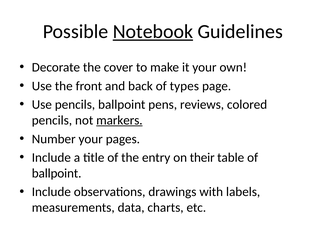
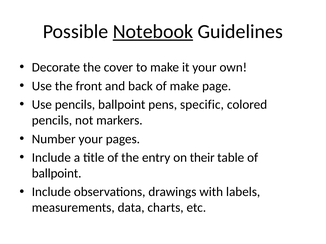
of types: types -> make (184, 86)
reviews: reviews -> specific (202, 105)
markers underline: present -> none (119, 121)
